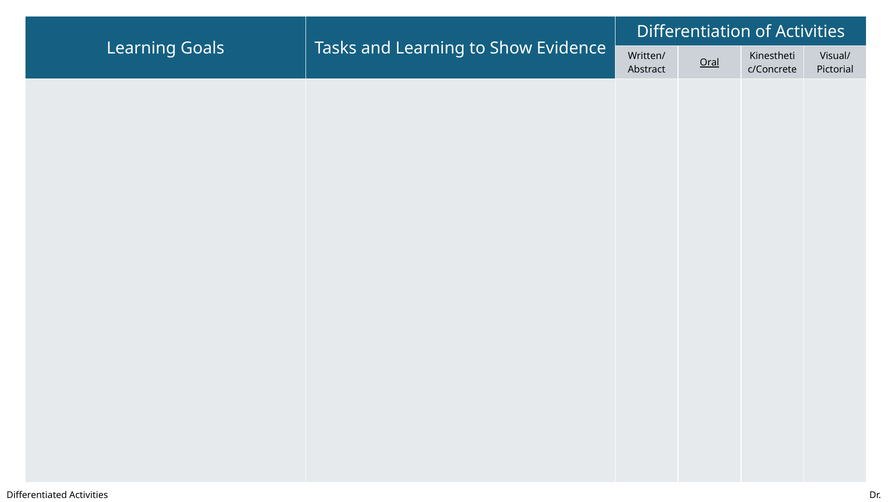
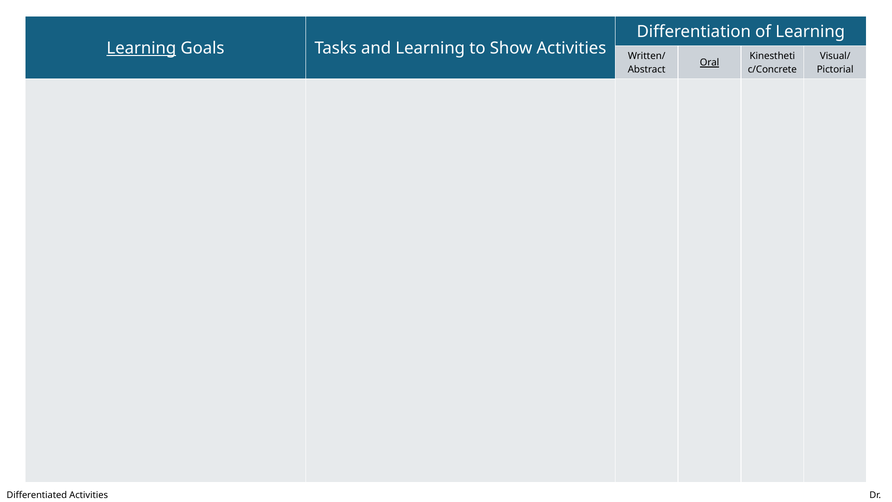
of Activities: Activities -> Learning (810, 32)
Learning underline: none -> present (141, 48)
Show Evidence: Evidence -> Activities (571, 48)
